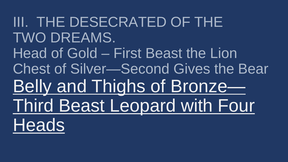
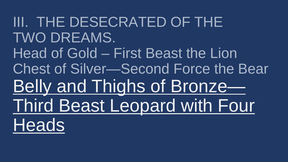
Gives: Gives -> Force (192, 69)
